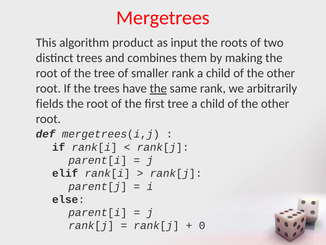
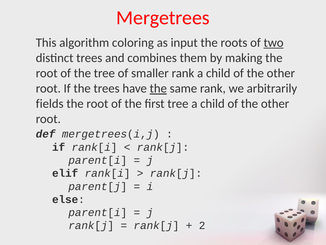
product: product -> coloring (133, 43)
two underline: none -> present (274, 43)
0: 0 -> 2 (202, 225)
